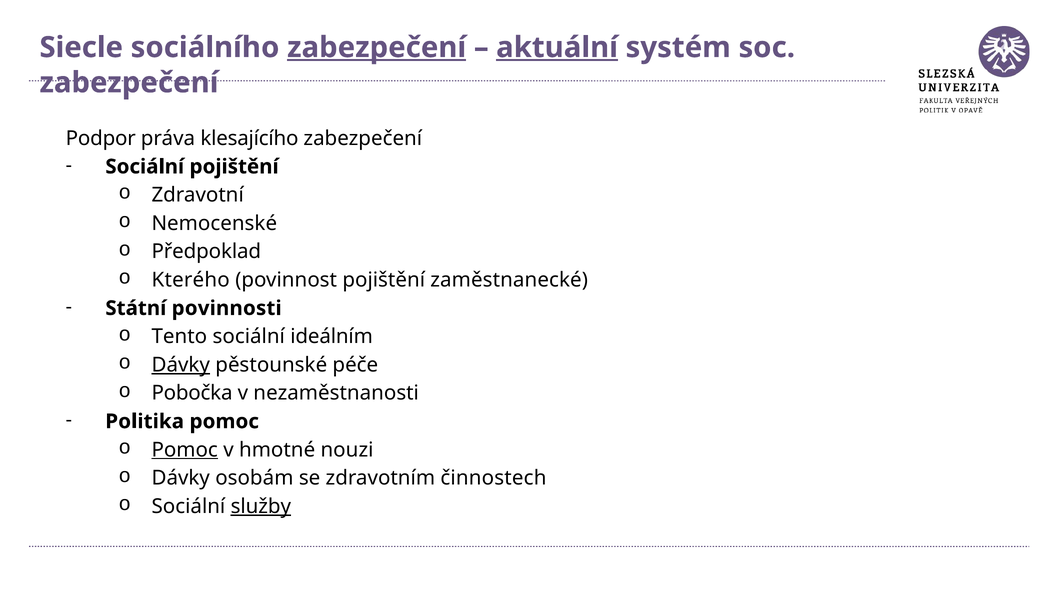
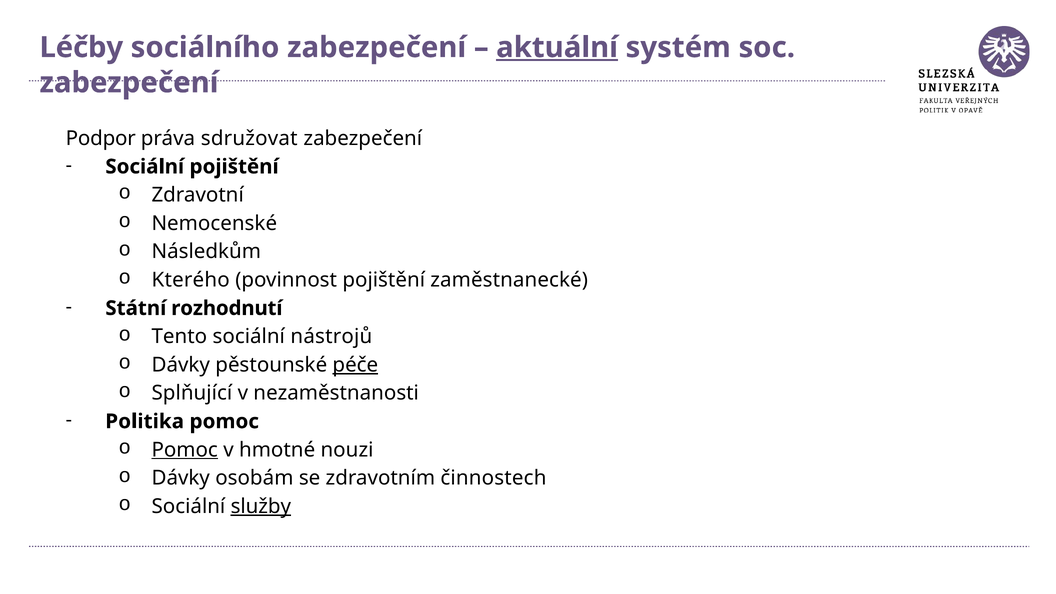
Siecle: Siecle -> Léčby (81, 47)
zabezpečení underline: present -> none (377, 47)
klesajícího: klesajícího -> sdružovat (249, 138)
Předpoklad: Předpoklad -> Následkům (206, 252)
povinnosti: povinnosti -> rozhodnutí (227, 308)
ideálním: ideálním -> nástrojů (331, 337)
Dávky underline: present -> none (181, 365)
péče underline: none -> present (355, 365)
Pobočka: Pobočka -> Splňující (192, 393)
